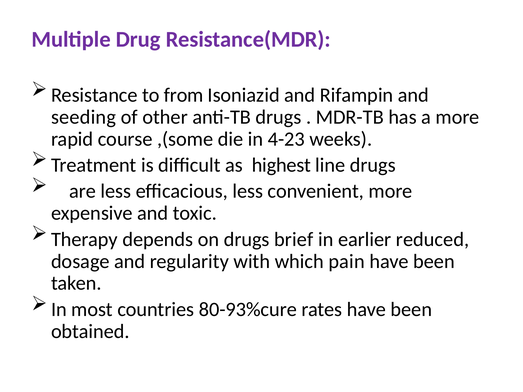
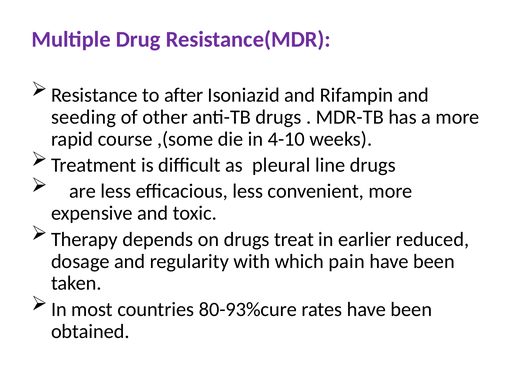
from: from -> after (184, 95)
4-23: 4-23 -> 4-10 (286, 139)
highest: highest -> pleural (281, 165)
brief: brief -> treat (294, 240)
